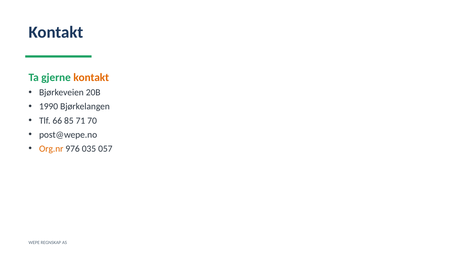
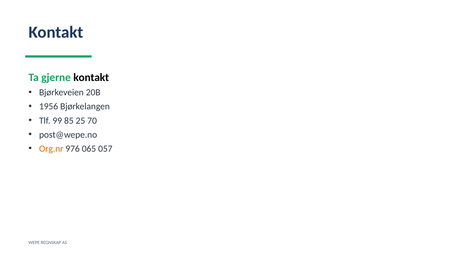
kontakt colour: orange -> black (91, 77)
1990: 1990 -> 1956 (49, 106)
66: 66 -> 99 (57, 120)
71: 71 -> 25 (80, 120)
035: 035 -> 065 (89, 148)
